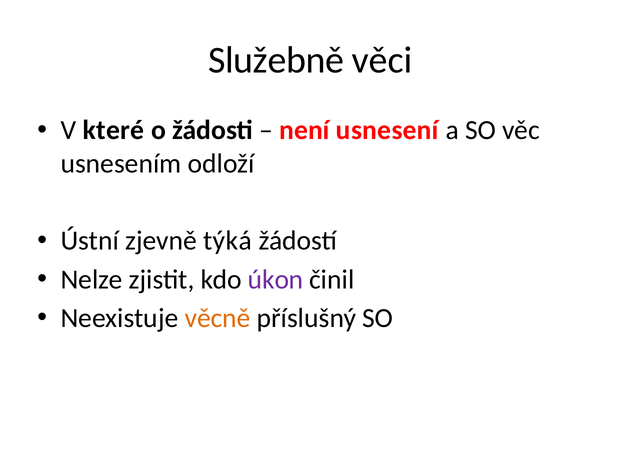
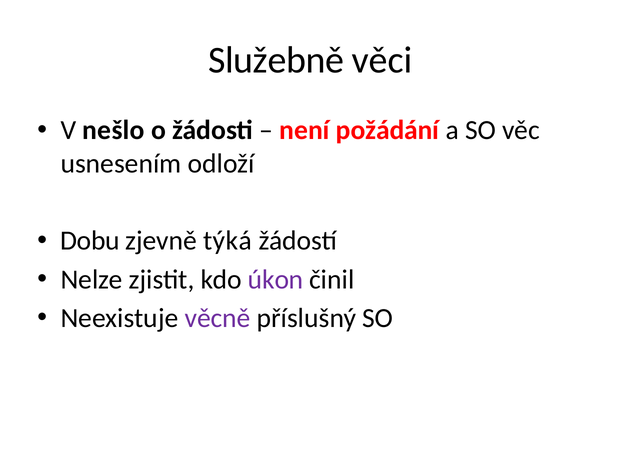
které: které -> nešlo (114, 130)
usnesení: usnesení -> požádání (388, 130)
Ústní: Ústní -> Dobu (90, 241)
věcně colour: orange -> purple (218, 318)
